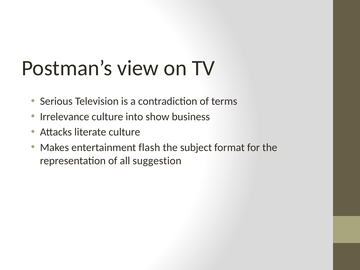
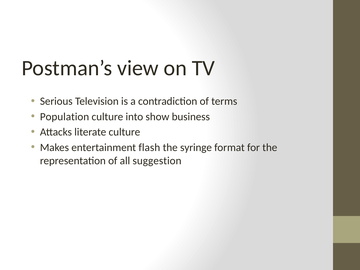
Irrelevance: Irrelevance -> Population (65, 117)
subject: subject -> syringe (196, 147)
